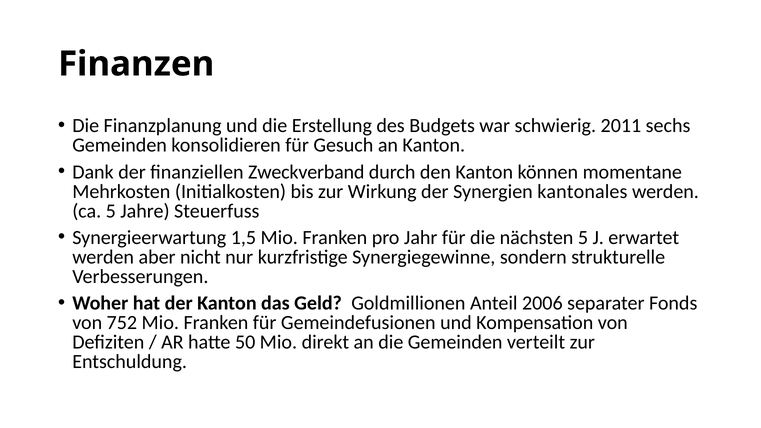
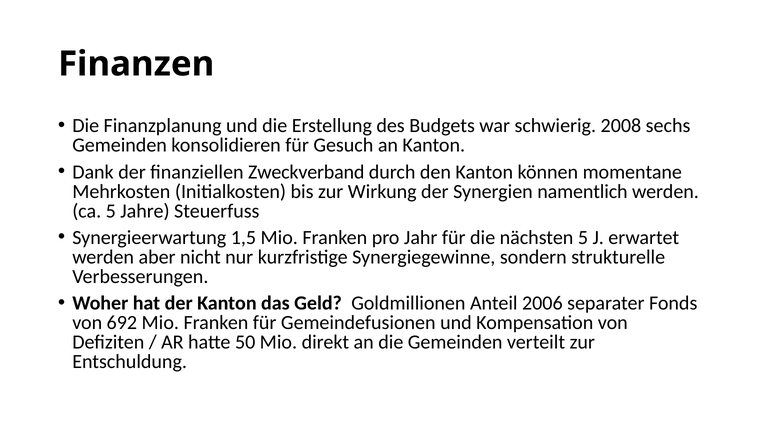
2011: 2011 -> 2008 (621, 126)
kantonales: kantonales -> namentlich (582, 191)
752: 752 -> 692 (122, 323)
